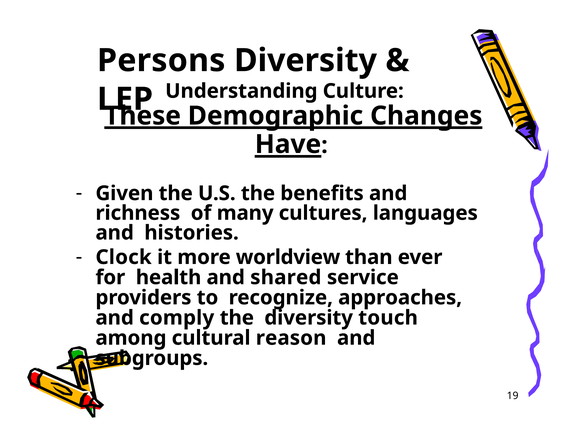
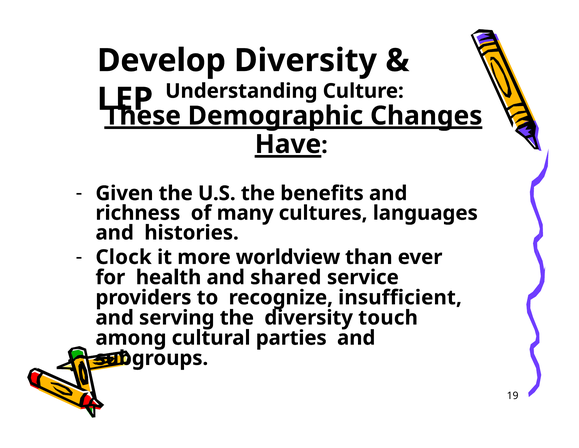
Persons: Persons -> Develop (161, 60)
approaches: approaches -> insufficient (400, 297)
comply: comply -> serving (177, 317)
reason: reason -> parties (291, 338)
